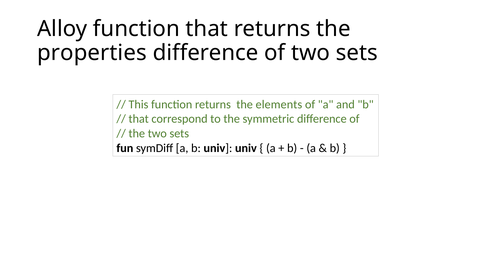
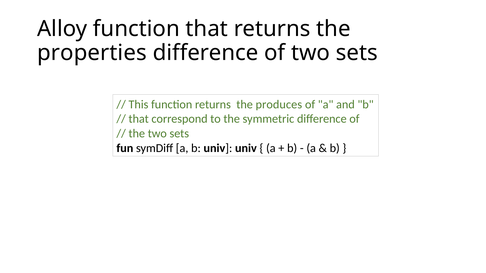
elements: elements -> produces (279, 105)
